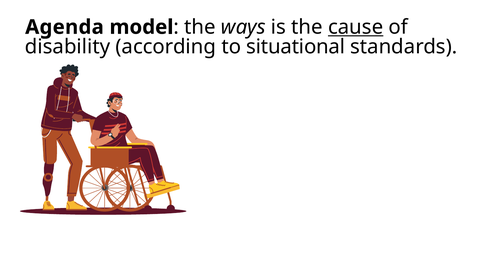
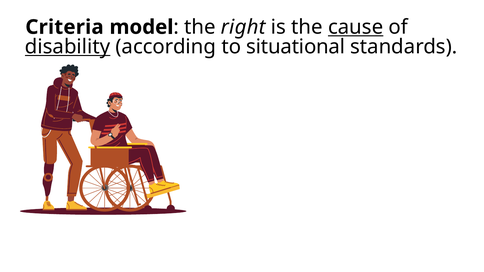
Agenda: Agenda -> Criteria (64, 27)
ways: ways -> right (243, 27)
disability underline: none -> present (68, 47)
